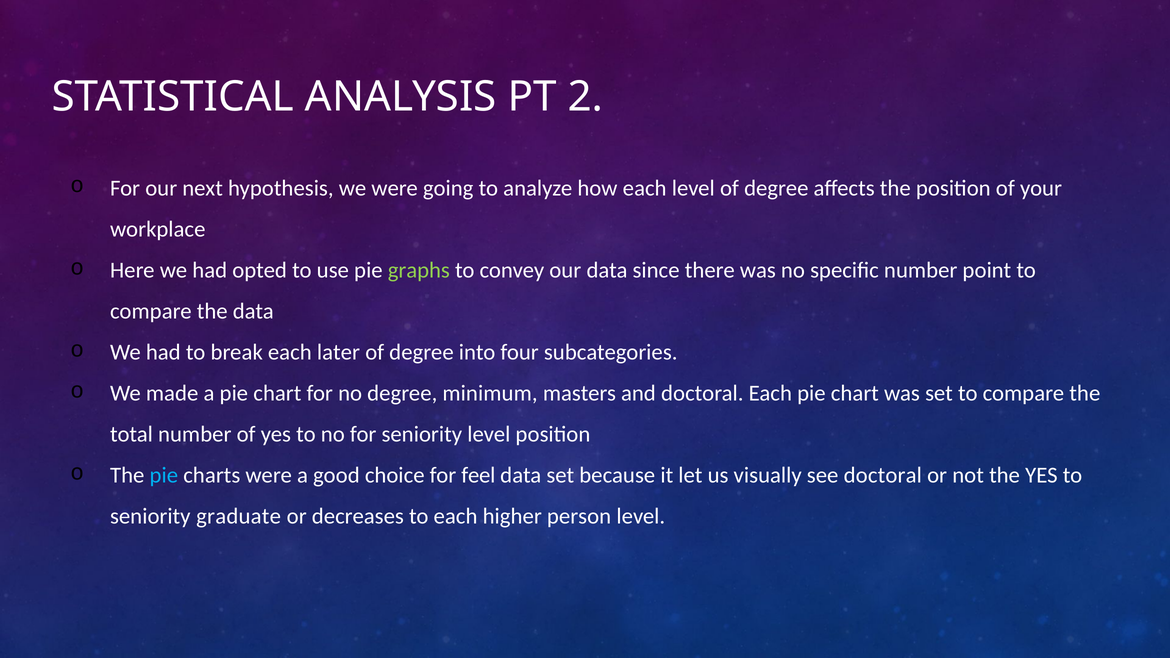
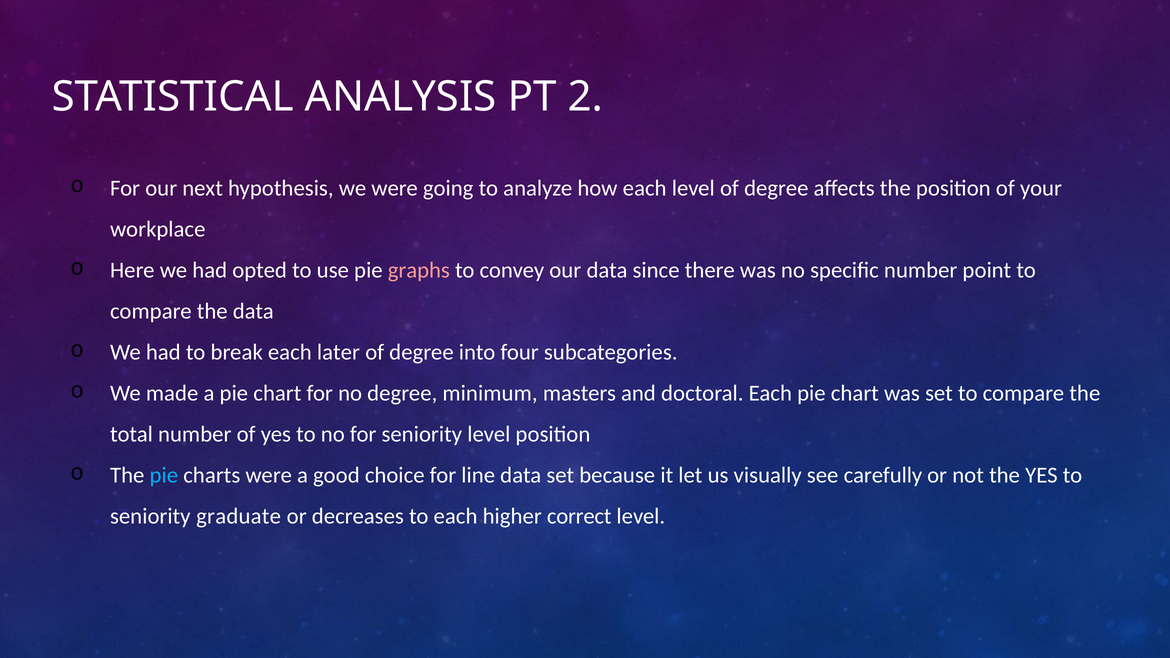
graphs colour: light green -> pink (419, 270)
feel: feel -> line (478, 475)
see doctoral: doctoral -> carefully (883, 475)
person: person -> correct (579, 516)
